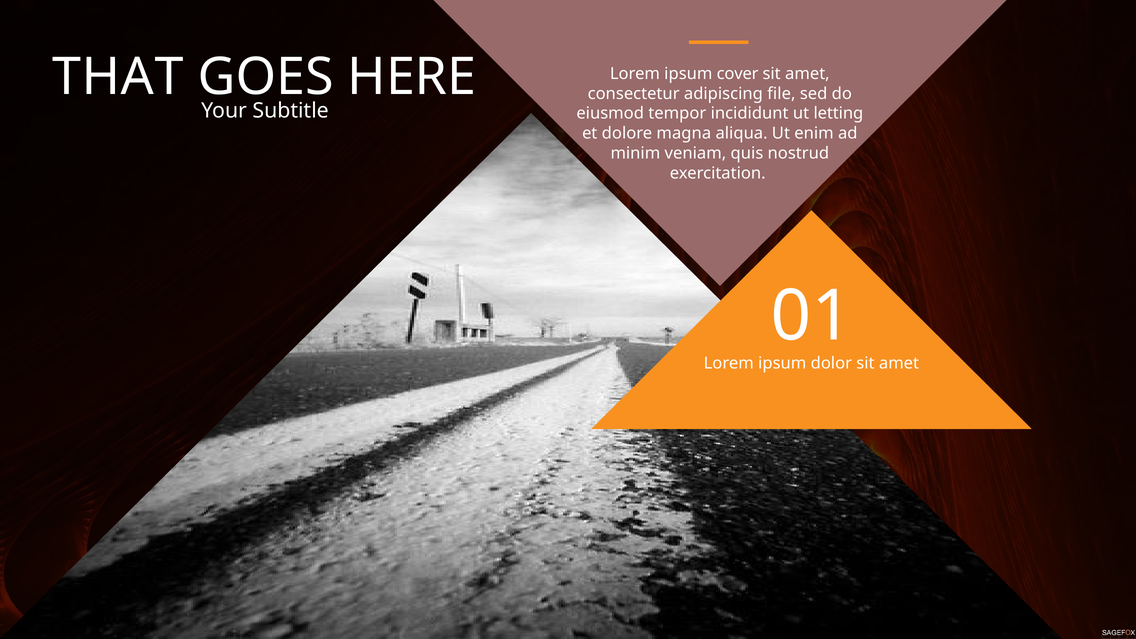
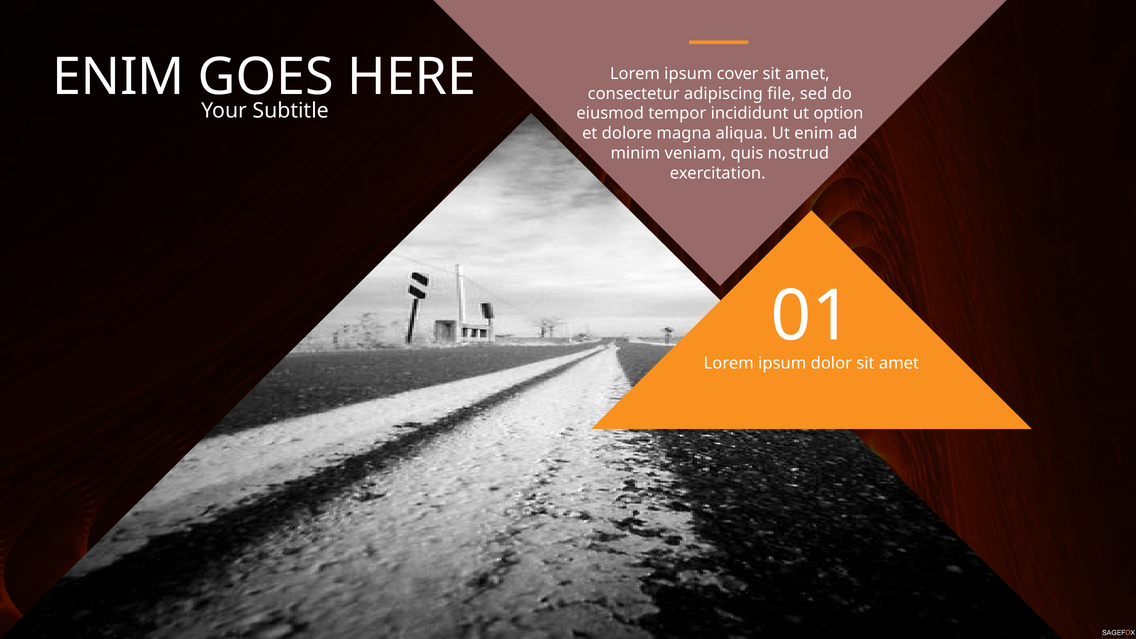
THAT: THAT -> ENIM (119, 77)
letting: letting -> option (838, 114)
